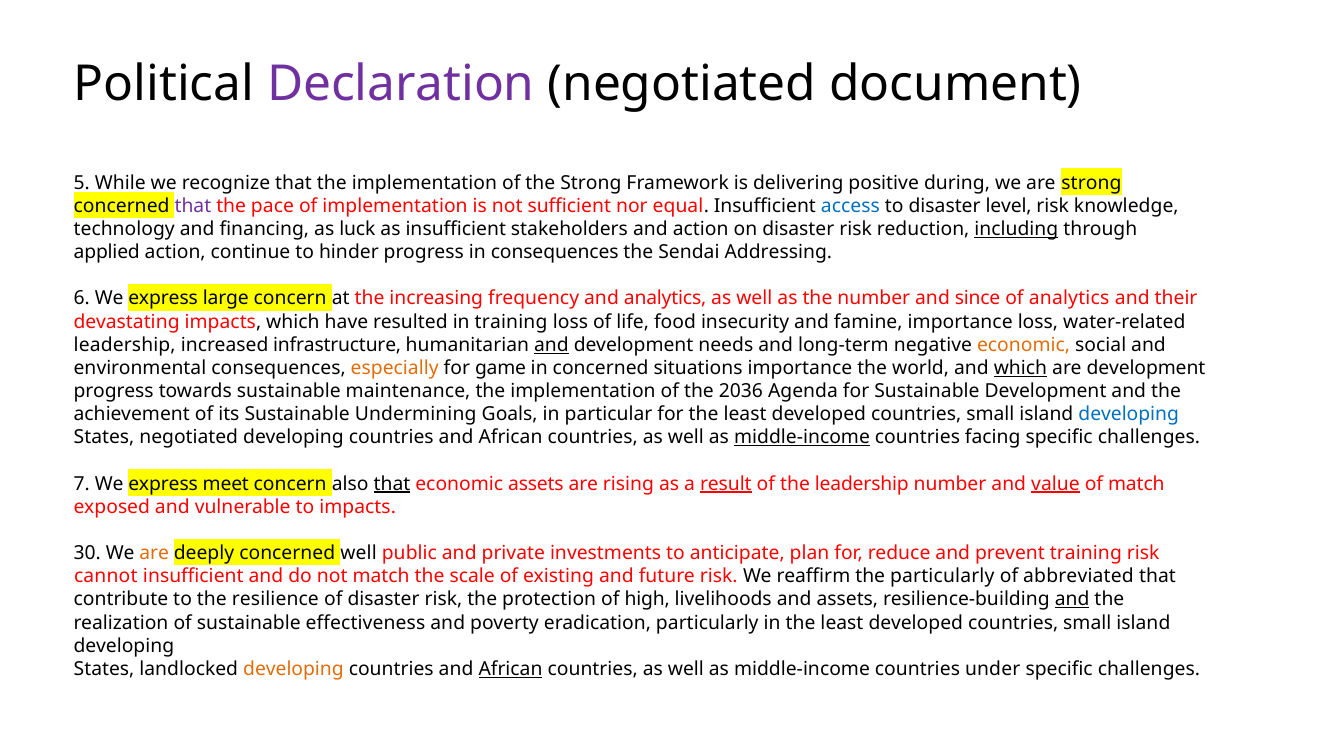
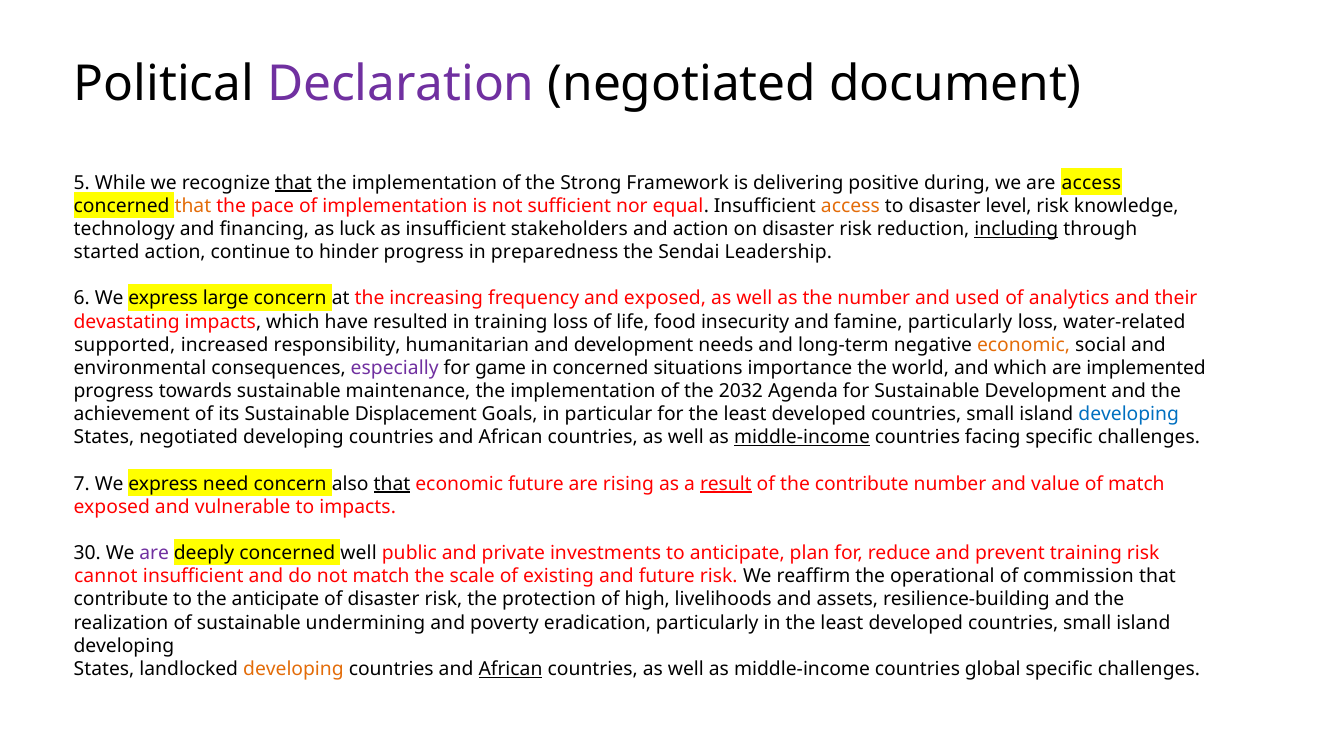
that underline: none -> present (293, 183)
are strong: strong -> access (1091, 183)
that colour: purple -> orange (193, 206)
access colour: blue -> orange (850, 206)
applied: applied -> started (107, 252)
in consequences: consequences -> preparedness (555, 252)
Addressing: Addressing -> Leadership (778, 252)
and analytics: analytics -> exposed (665, 299)
since: since -> used (977, 299)
famine importance: importance -> particularly (960, 322)
leadership: leadership -> supported (125, 345)
infrastructure: infrastructure -> responsibility (337, 345)
and underline: present -> none (551, 345)
especially colour: orange -> purple (395, 368)
which underline: present -> none (1020, 368)
are development: development -> implemented (1146, 368)
2036: 2036 -> 2032 (741, 391)
Undermining: Undermining -> Displacement (416, 414)
meet: meet -> need (226, 484)
economic assets: assets -> future (536, 484)
the leadership: leadership -> contribute (862, 484)
value underline: present -> none (1055, 484)
are colour: orange -> purple (154, 553)
the particularly: particularly -> operational (942, 577)
abbreviated: abbreviated -> commission (1079, 577)
the resilience: resilience -> anticipate (276, 600)
and underline: present -> none (1072, 600)
effectiveness: effectiveness -> undermining (365, 623)
under: under -> global (993, 669)
